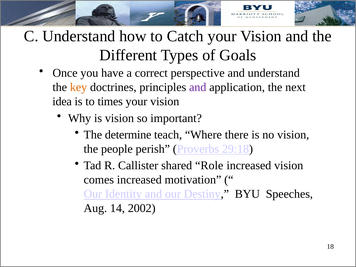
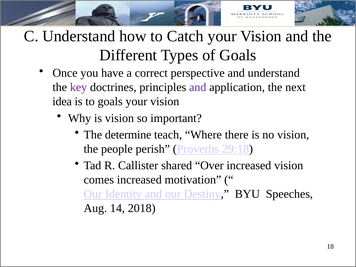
key colour: orange -> purple (79, 87)
to times: times -> goals (110, 102)
Role: Role -> Over (209, 166)
2002: 2002 -> 2018 (142, 208)
